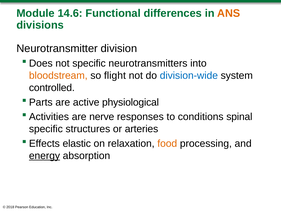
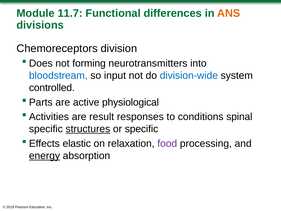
14.6: 14.6 -> 11.7 (70, 13)
Neurotransmitter: Neurotransmitter -> Chemoreceptors (57, 48)
not specific: specific -> forming (89, 63)
bloodstream colour: orange -> blue (58, 75)
flight: flight -> input (115, 75)
nerve: nerve -> result (102, 117)
structures underline: none -> present (88, 129)
or arteries: arteries -> specific (142, 129)
food colour: orange -> purple (167, 143)
